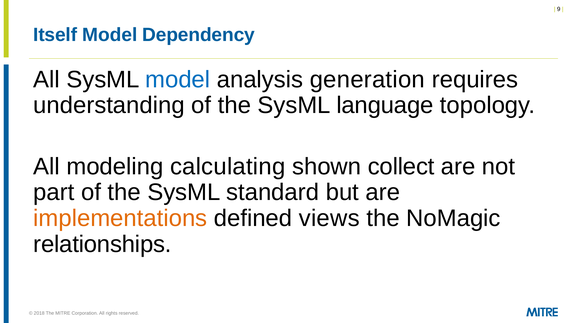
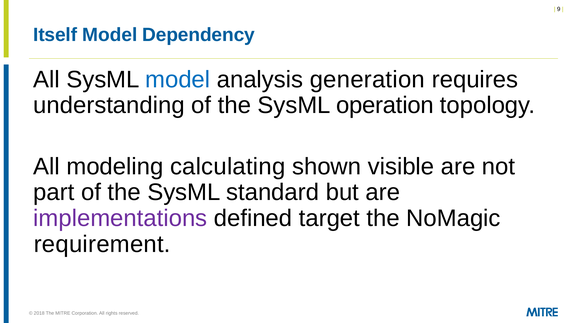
language: language -> operation (385, 105)
collect: collect -> visible (401, 167)
implementations colour: orange -> purple (120, 218)
views: views -> target (329, 218)
relationships: relationships -> requirement (102, 244)
